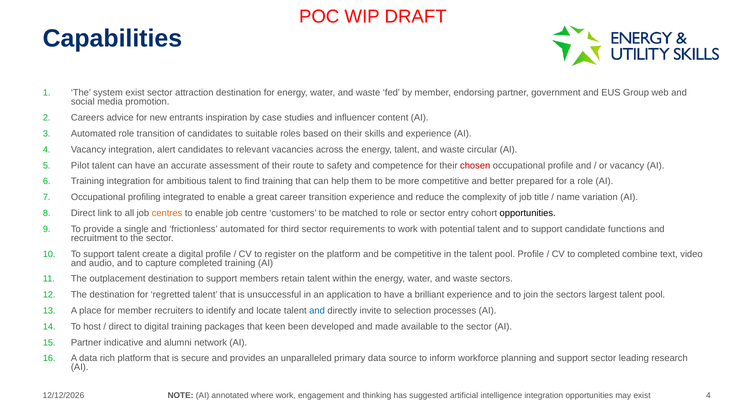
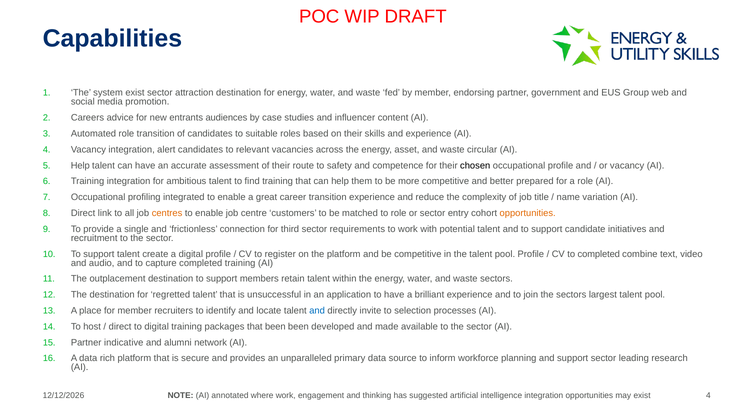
inspiration: inspiration -> audiences (226, 118)
energy talent: talent -> asset (407, 149)
Pilot: Pilot -> Help (80, 165)
chosen colour: red -> black (475, 165)
opportunities colour: black -> orange (528, 213)
frictionless automated: automated -> connection (242, 229)
functions: functions -> initiatives (627, 229)
that keen: keen -> been (275, 326)
